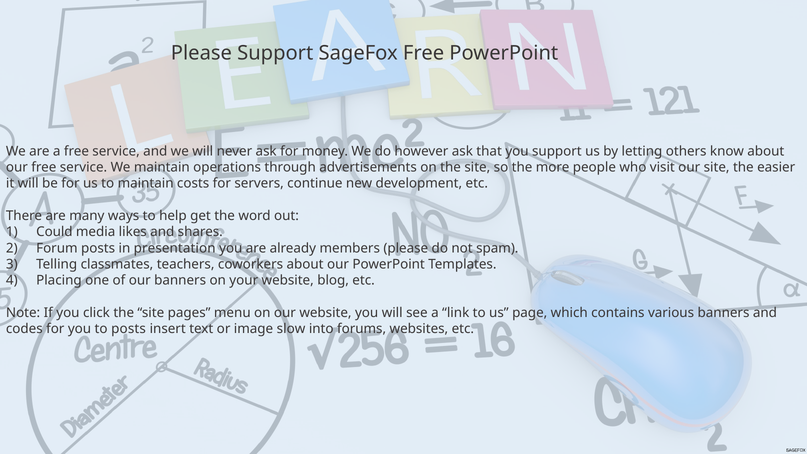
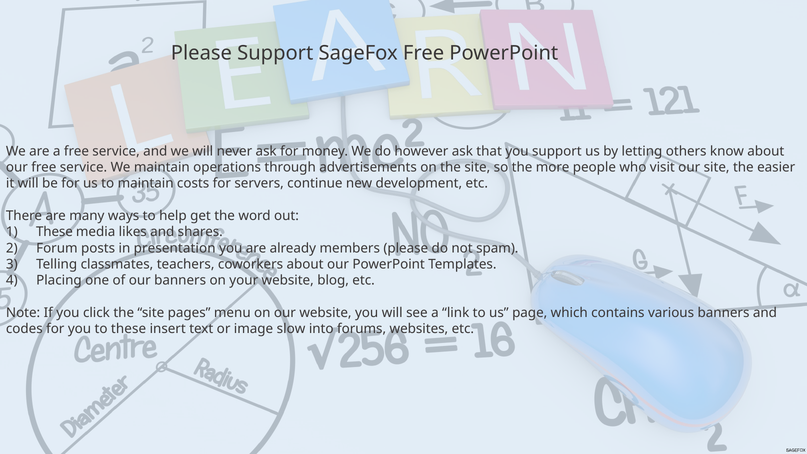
Could: Could -> These (54, 232)
to posts: posts -> these (129, 329)
